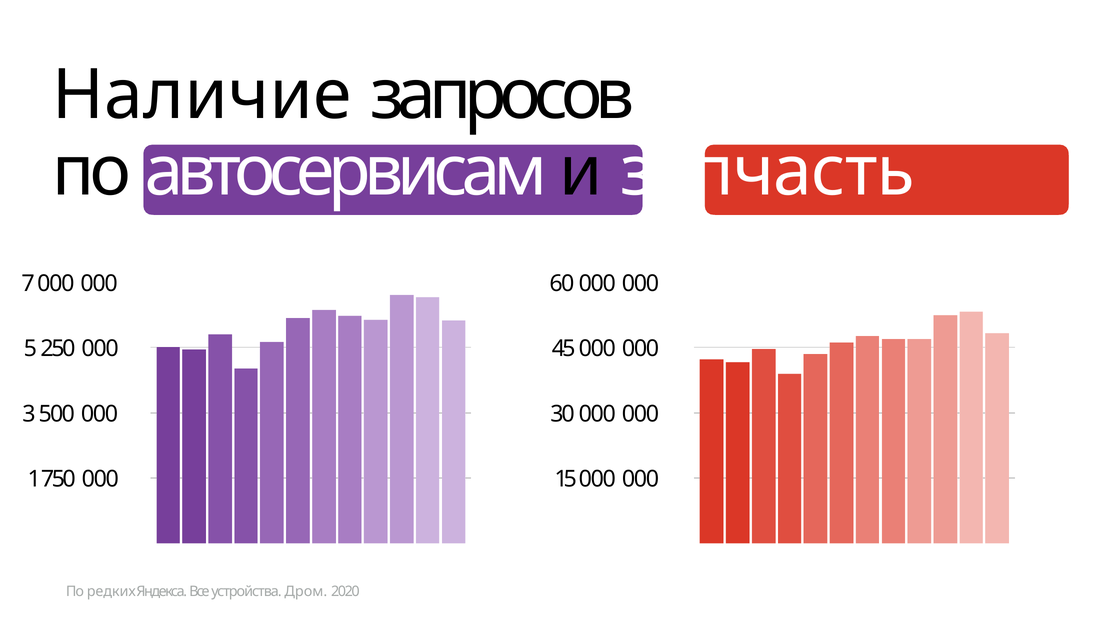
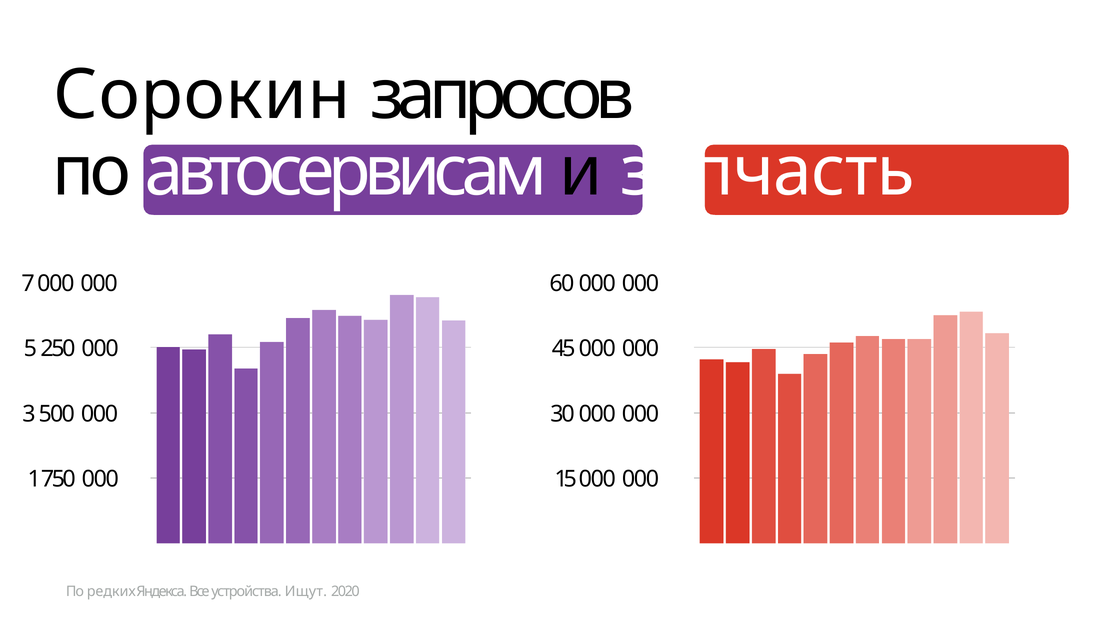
Наличие: Наличие -> Сорокин (202, 95)
Дром: Дром -> Ищут (306, 591)
